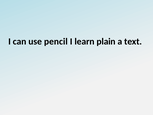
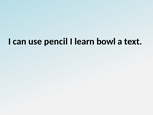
plain: plain -> bowl (106, 41)
